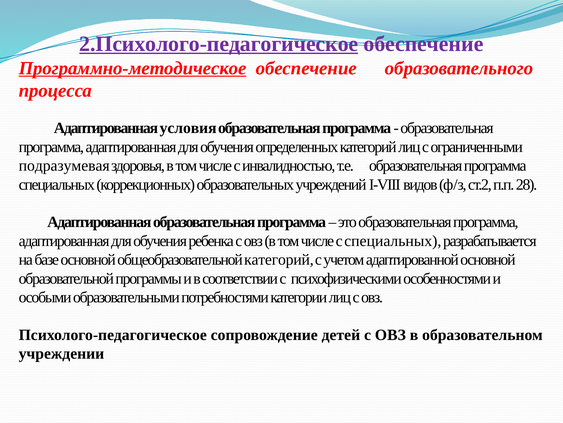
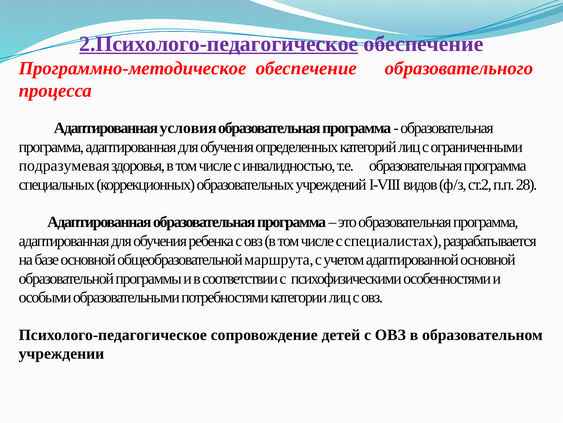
Программно-методическое underline: present -> none (133, 68)
с специальных: специальных -> специалистах (393, 241)
общеобразовательной категорий: категорий -> маршрута (279, 259)
